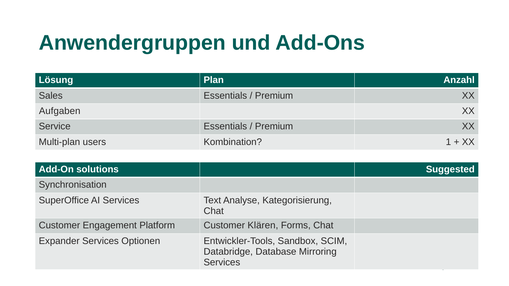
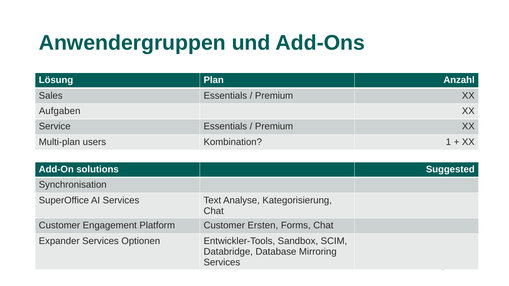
Klären: Klären -> Ersten (263, 226)
